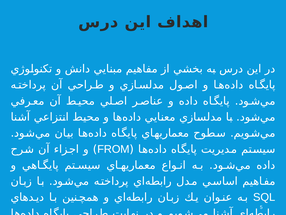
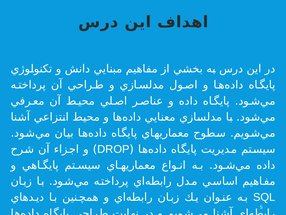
FROM: FROM -> DROP (113, 149)
